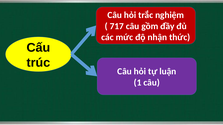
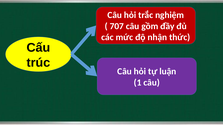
717: 717 -> 707 (117, 26)
